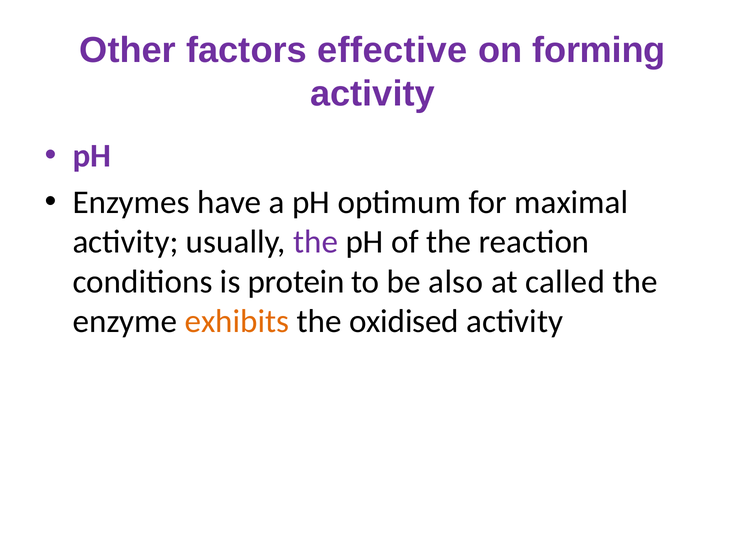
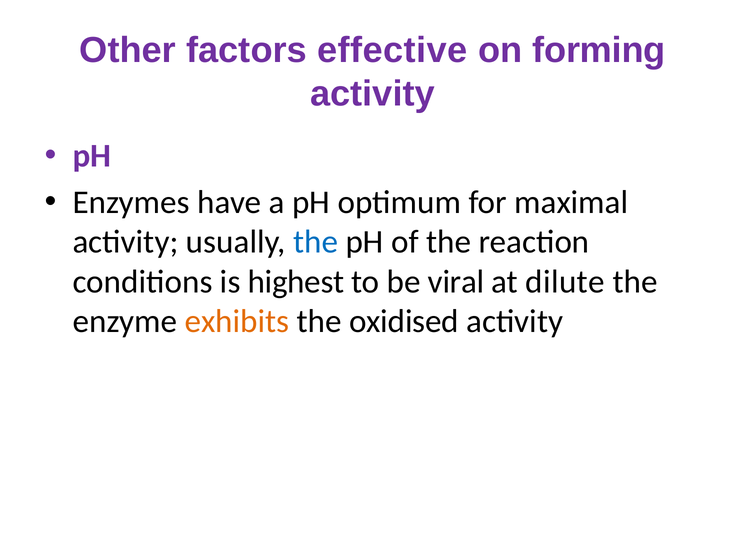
the colour: purple -> blue (316, 242)
protein: protein -> highest (296, 282)
also: also -> viral (456, 282)
called: called -> dilute (565, 282)
